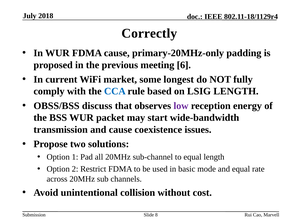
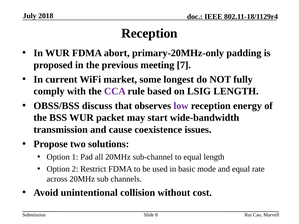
Correctly: Correctly -> Reception (149, 33)
FDMA cause: cause -> abort (117, 53)
6: 6 -> 7 (184, 65)
CCA colour: blue -> purple (115, 91)
